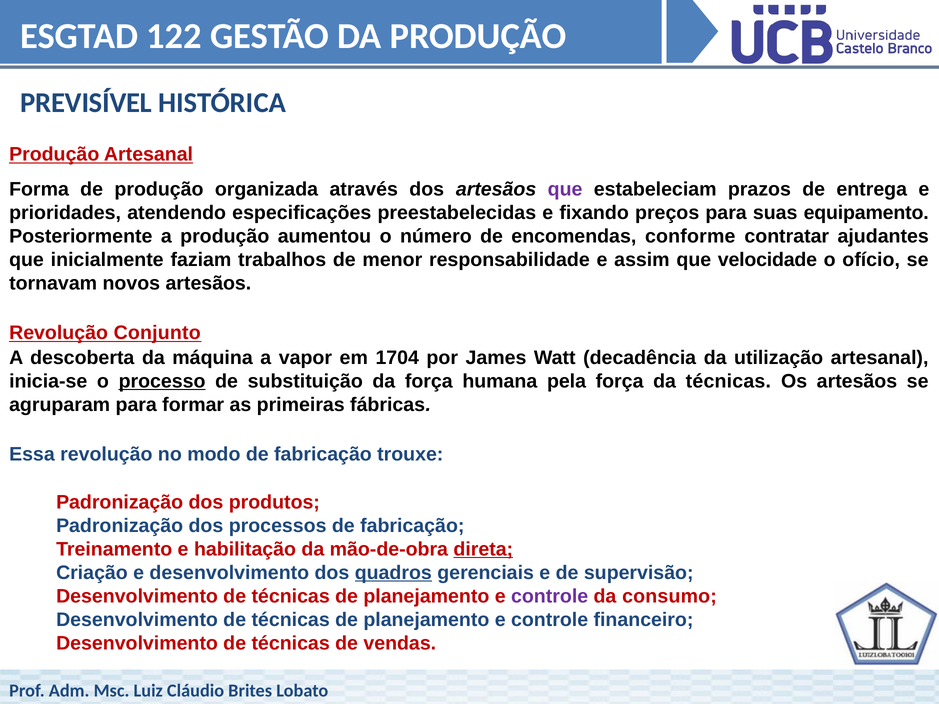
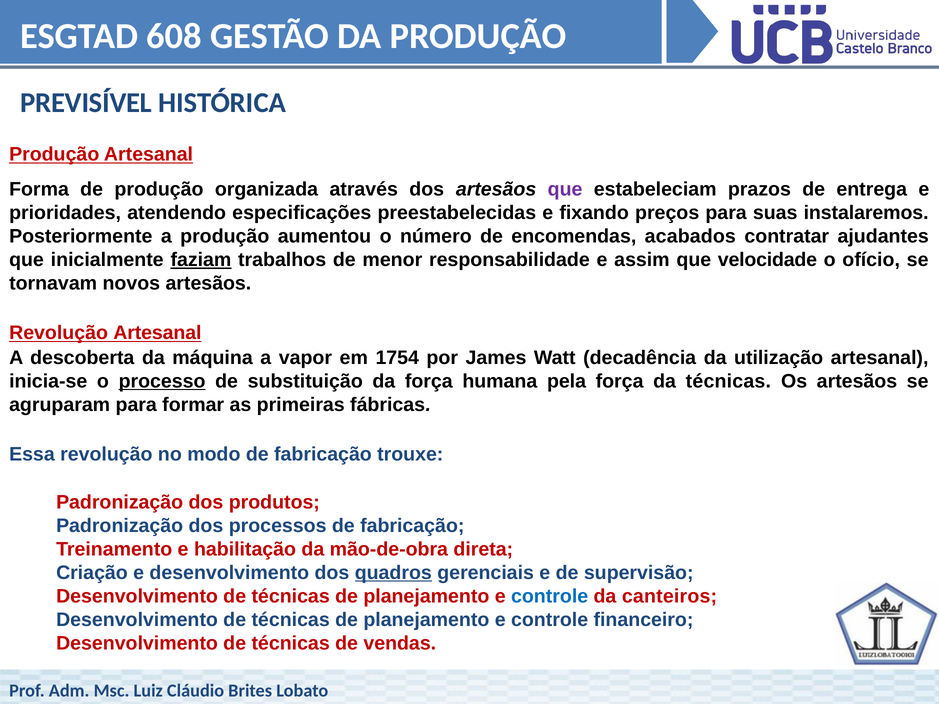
122: 122 -> 608 (174, 36)
equipamento: equipamento -> instalaremos (866, 213)
conforme: conforme -> acabados (690, 237)
faziam underline: none -> present (201, 260)
Revolução Conjunto: Conjunto -> Artesanal (157, 333)
1704: 1704 -> 1754 (397, 358)
direta underline: present -> none (483, 549)
controle colour: purple -> blue (550, 596)
consumo: consumo -> canteiros (670, 596)
